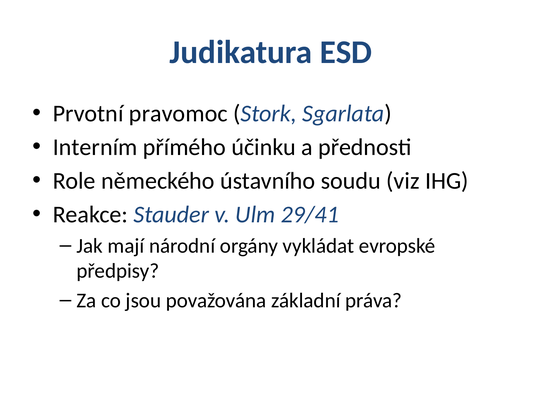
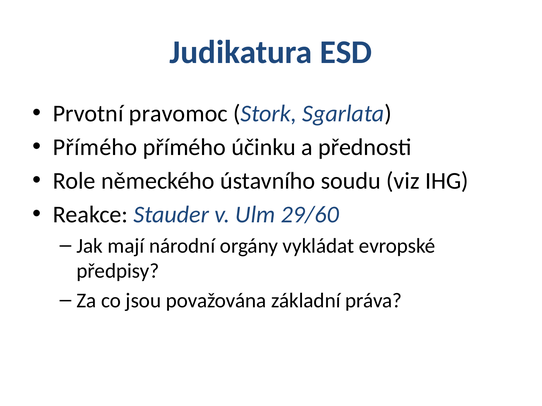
Interním: Interním -> Přímého (95, 147)
29/41: 29/41 -> 29/60 (310, 215)
